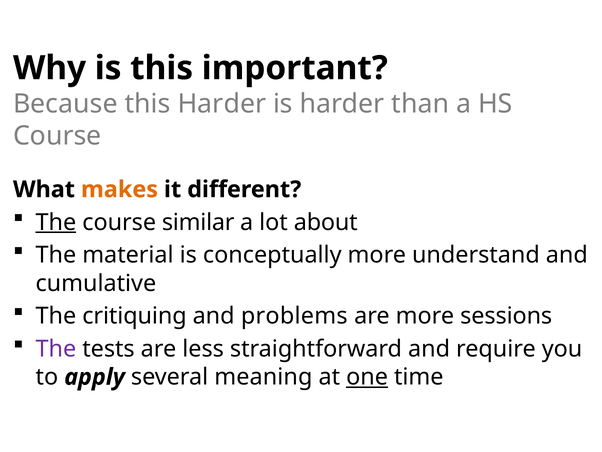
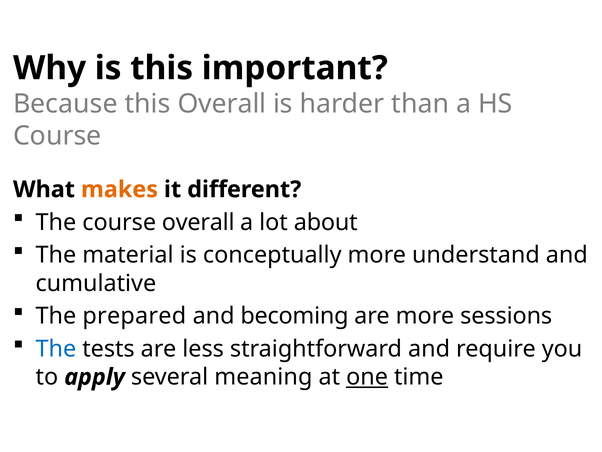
this Harder: Harder -> Overall (222, 104)
The underline: present -> none (56, 222)
course similar: similar -> overall (198, 222)
critiquing: critiquing -> prepared (134, 316)
problems: problems -> becoming (295, 316)
The colour: purple -> blue (56, 349)
